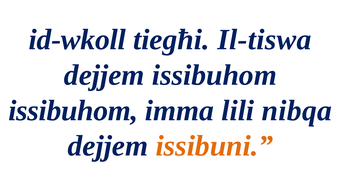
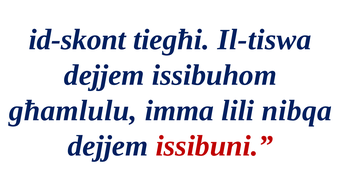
id-wkoll: id-wkoll -> id-skont (77, 40)
issibuhom: issibuhom -> għamlulu (73, 111)
issibuni colour: orange -> red (214, 146)
